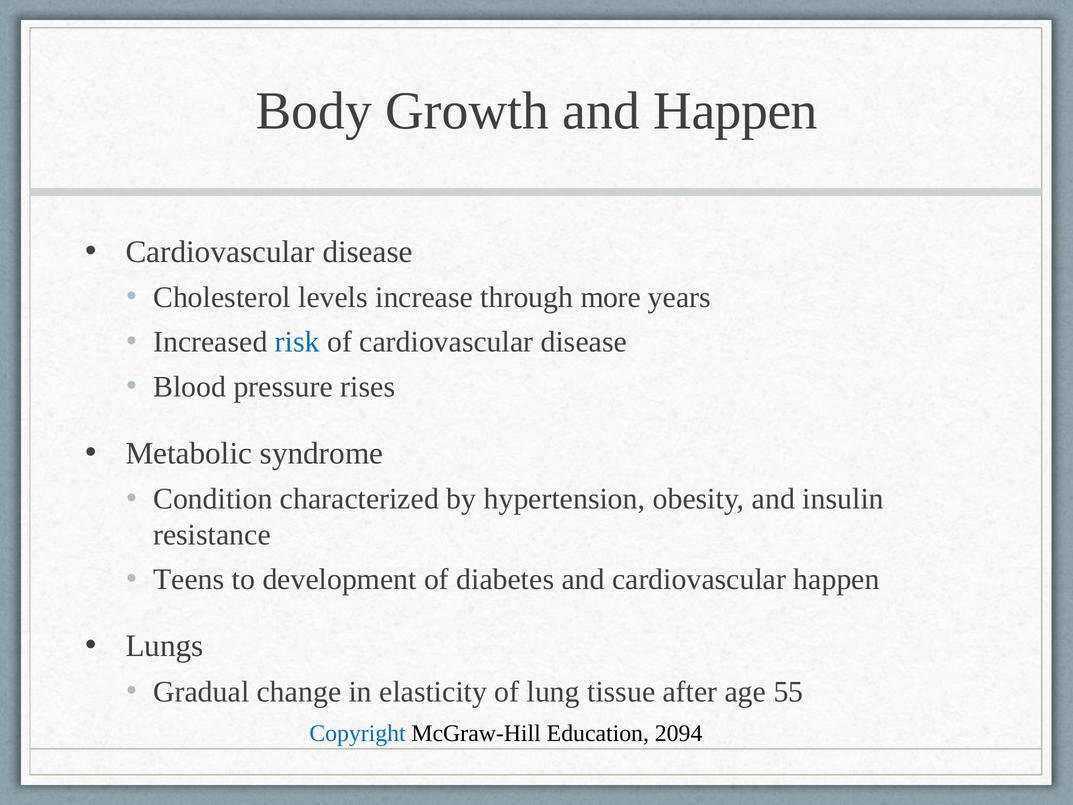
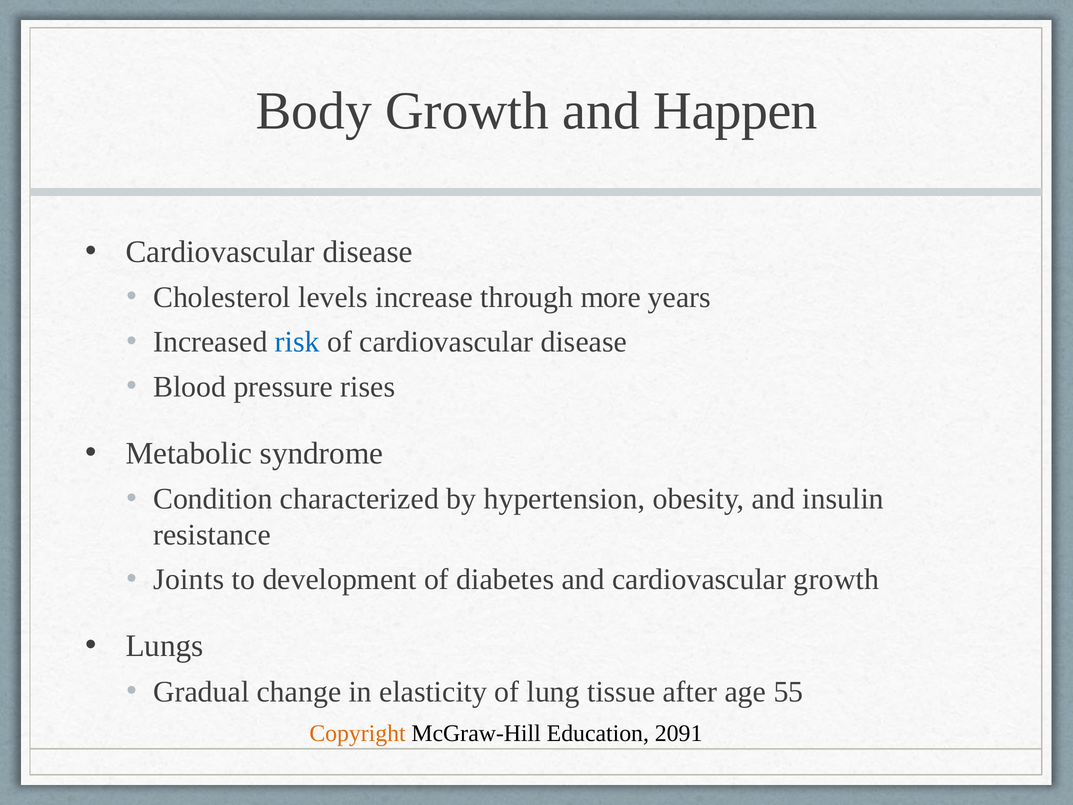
Teens: Teens -> Joints (189, 579)
cardiovascular happen: happen -> growth (836, 579)
Copyright colour: blue -> orange (358, 733)
2094: 2094 -> 2091 (679, 733)
